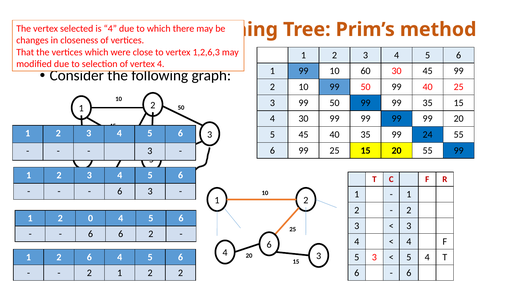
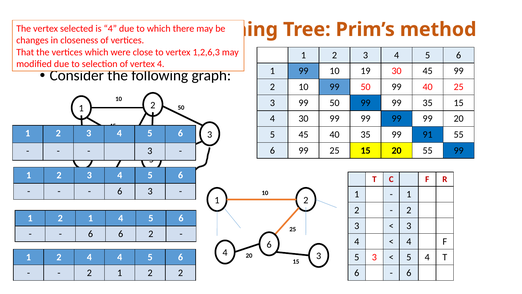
60: 60 -> 19 (366, 71)
24: 24 -> 91 (428, 134)
1 2 0: 0 -> 1 (90, 218)
6: 6 -> 4 (89, 257)
